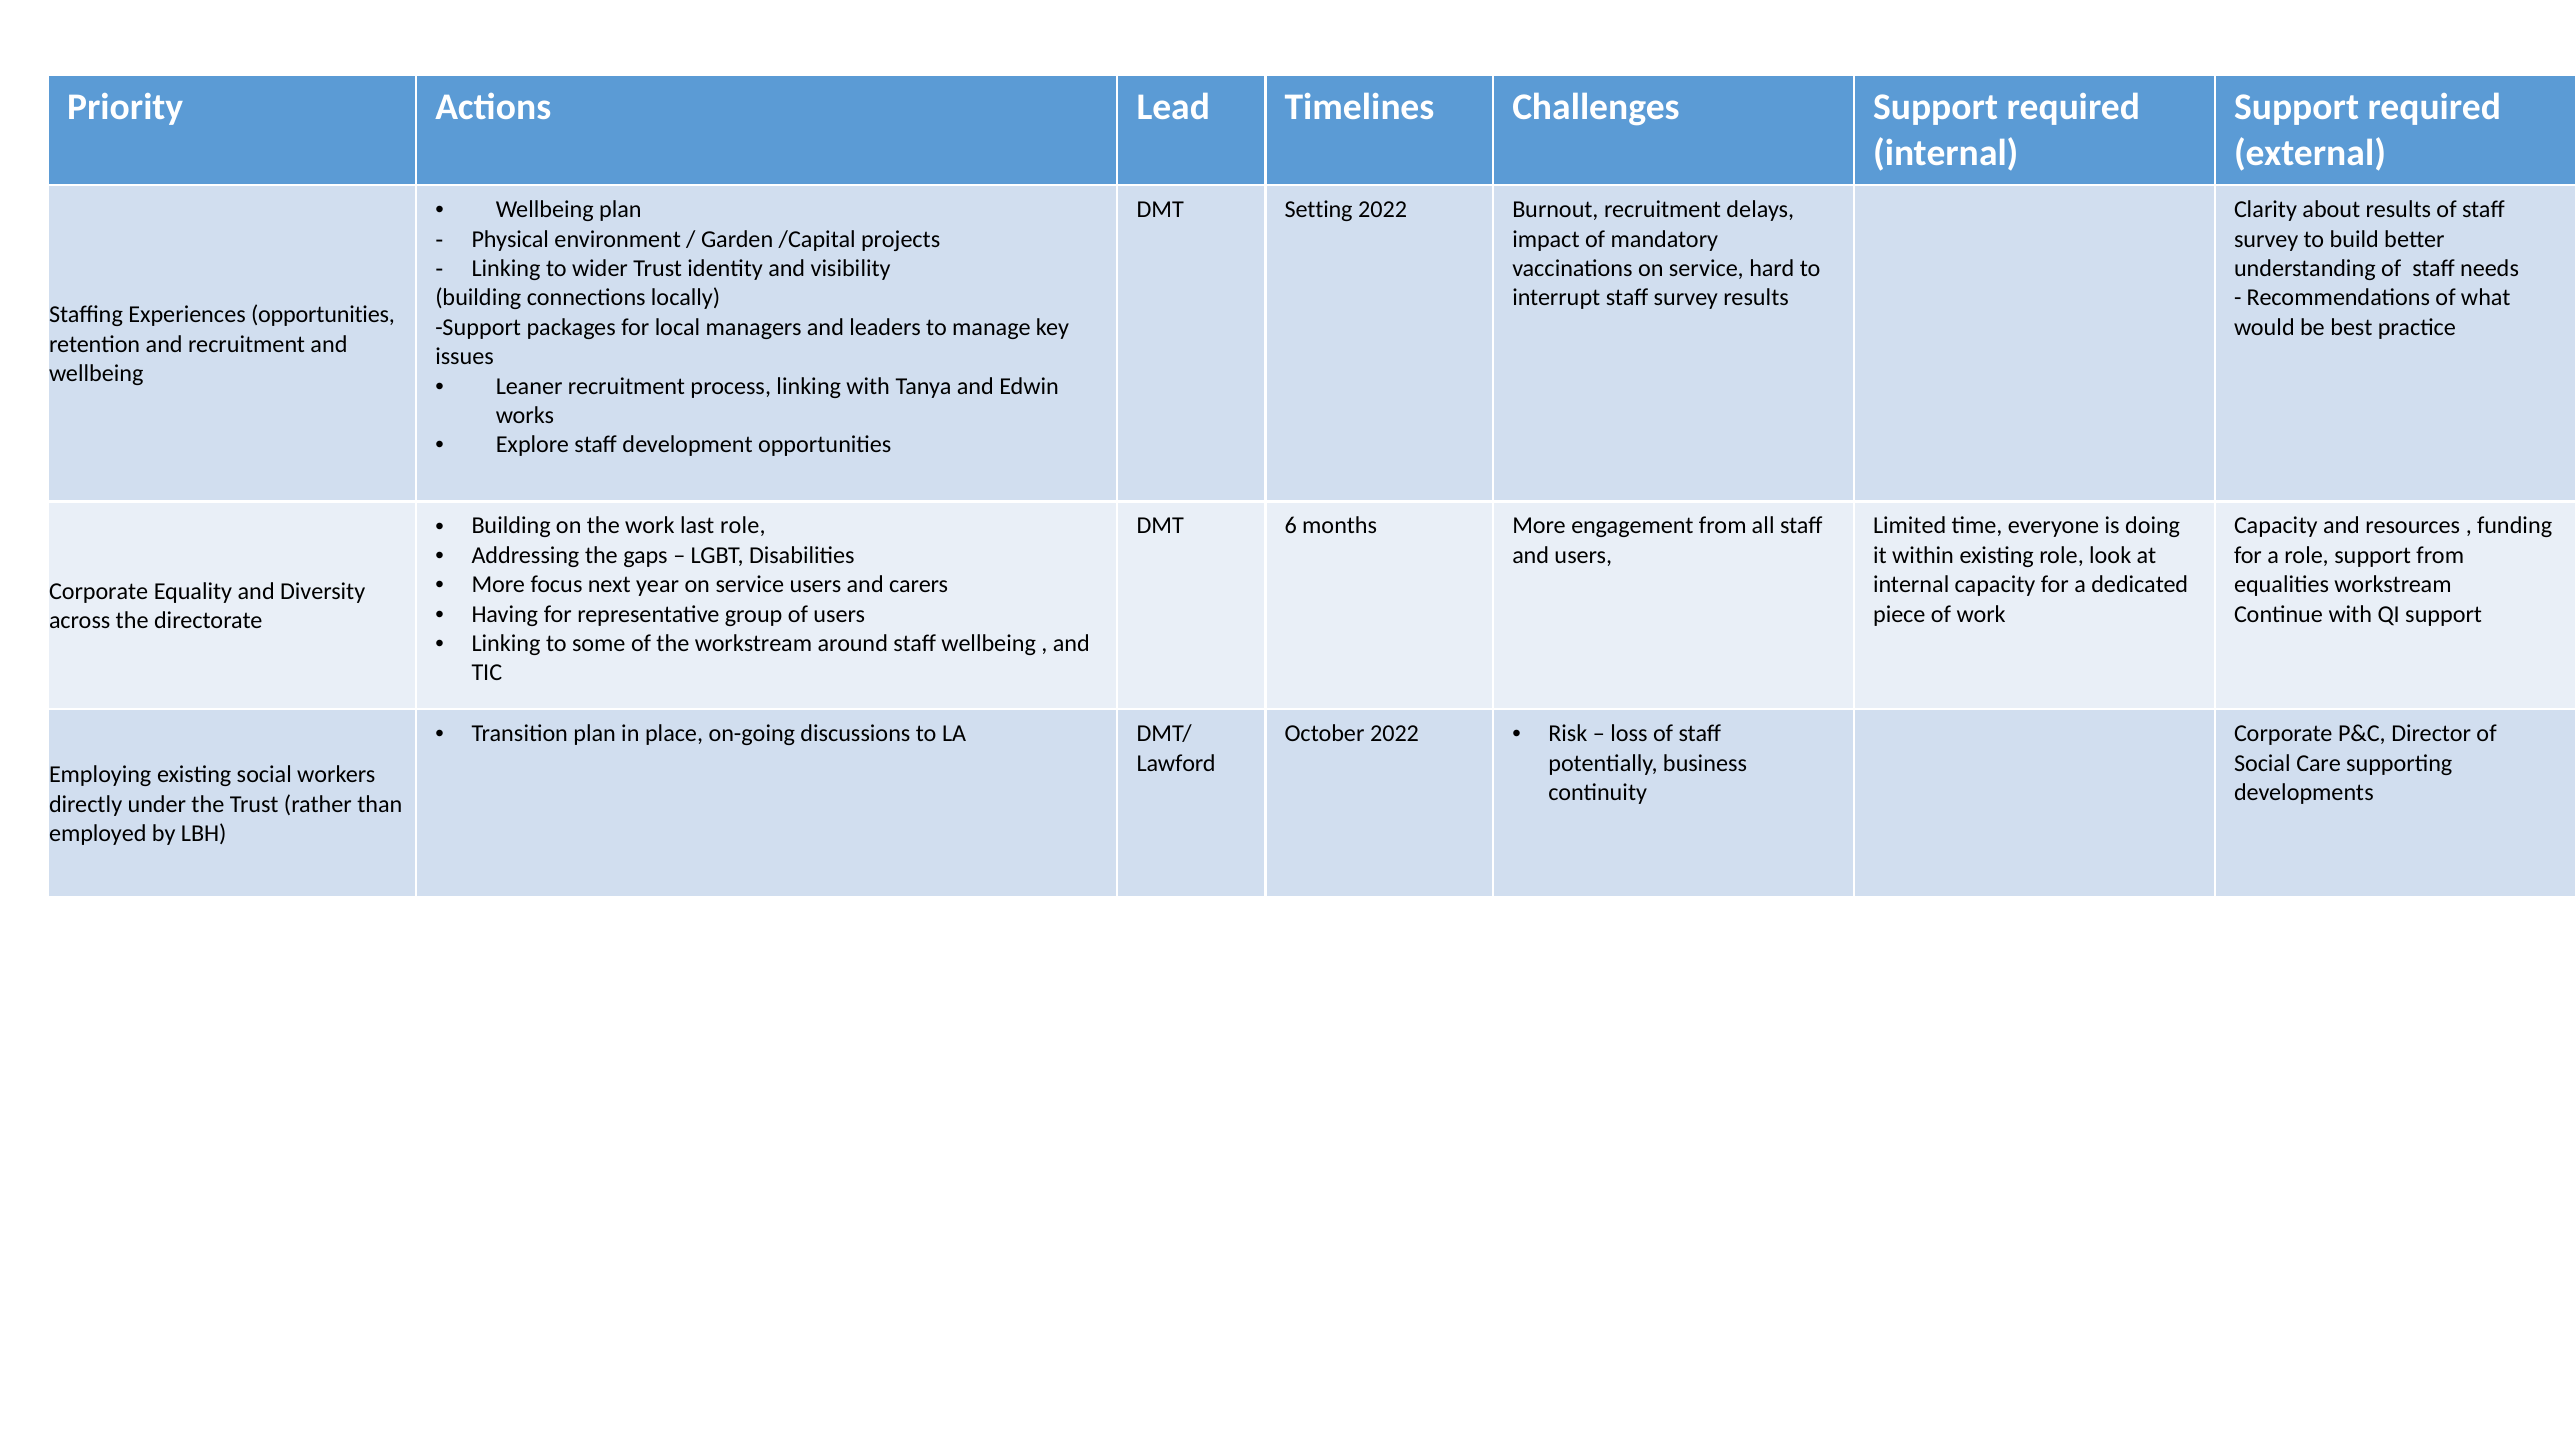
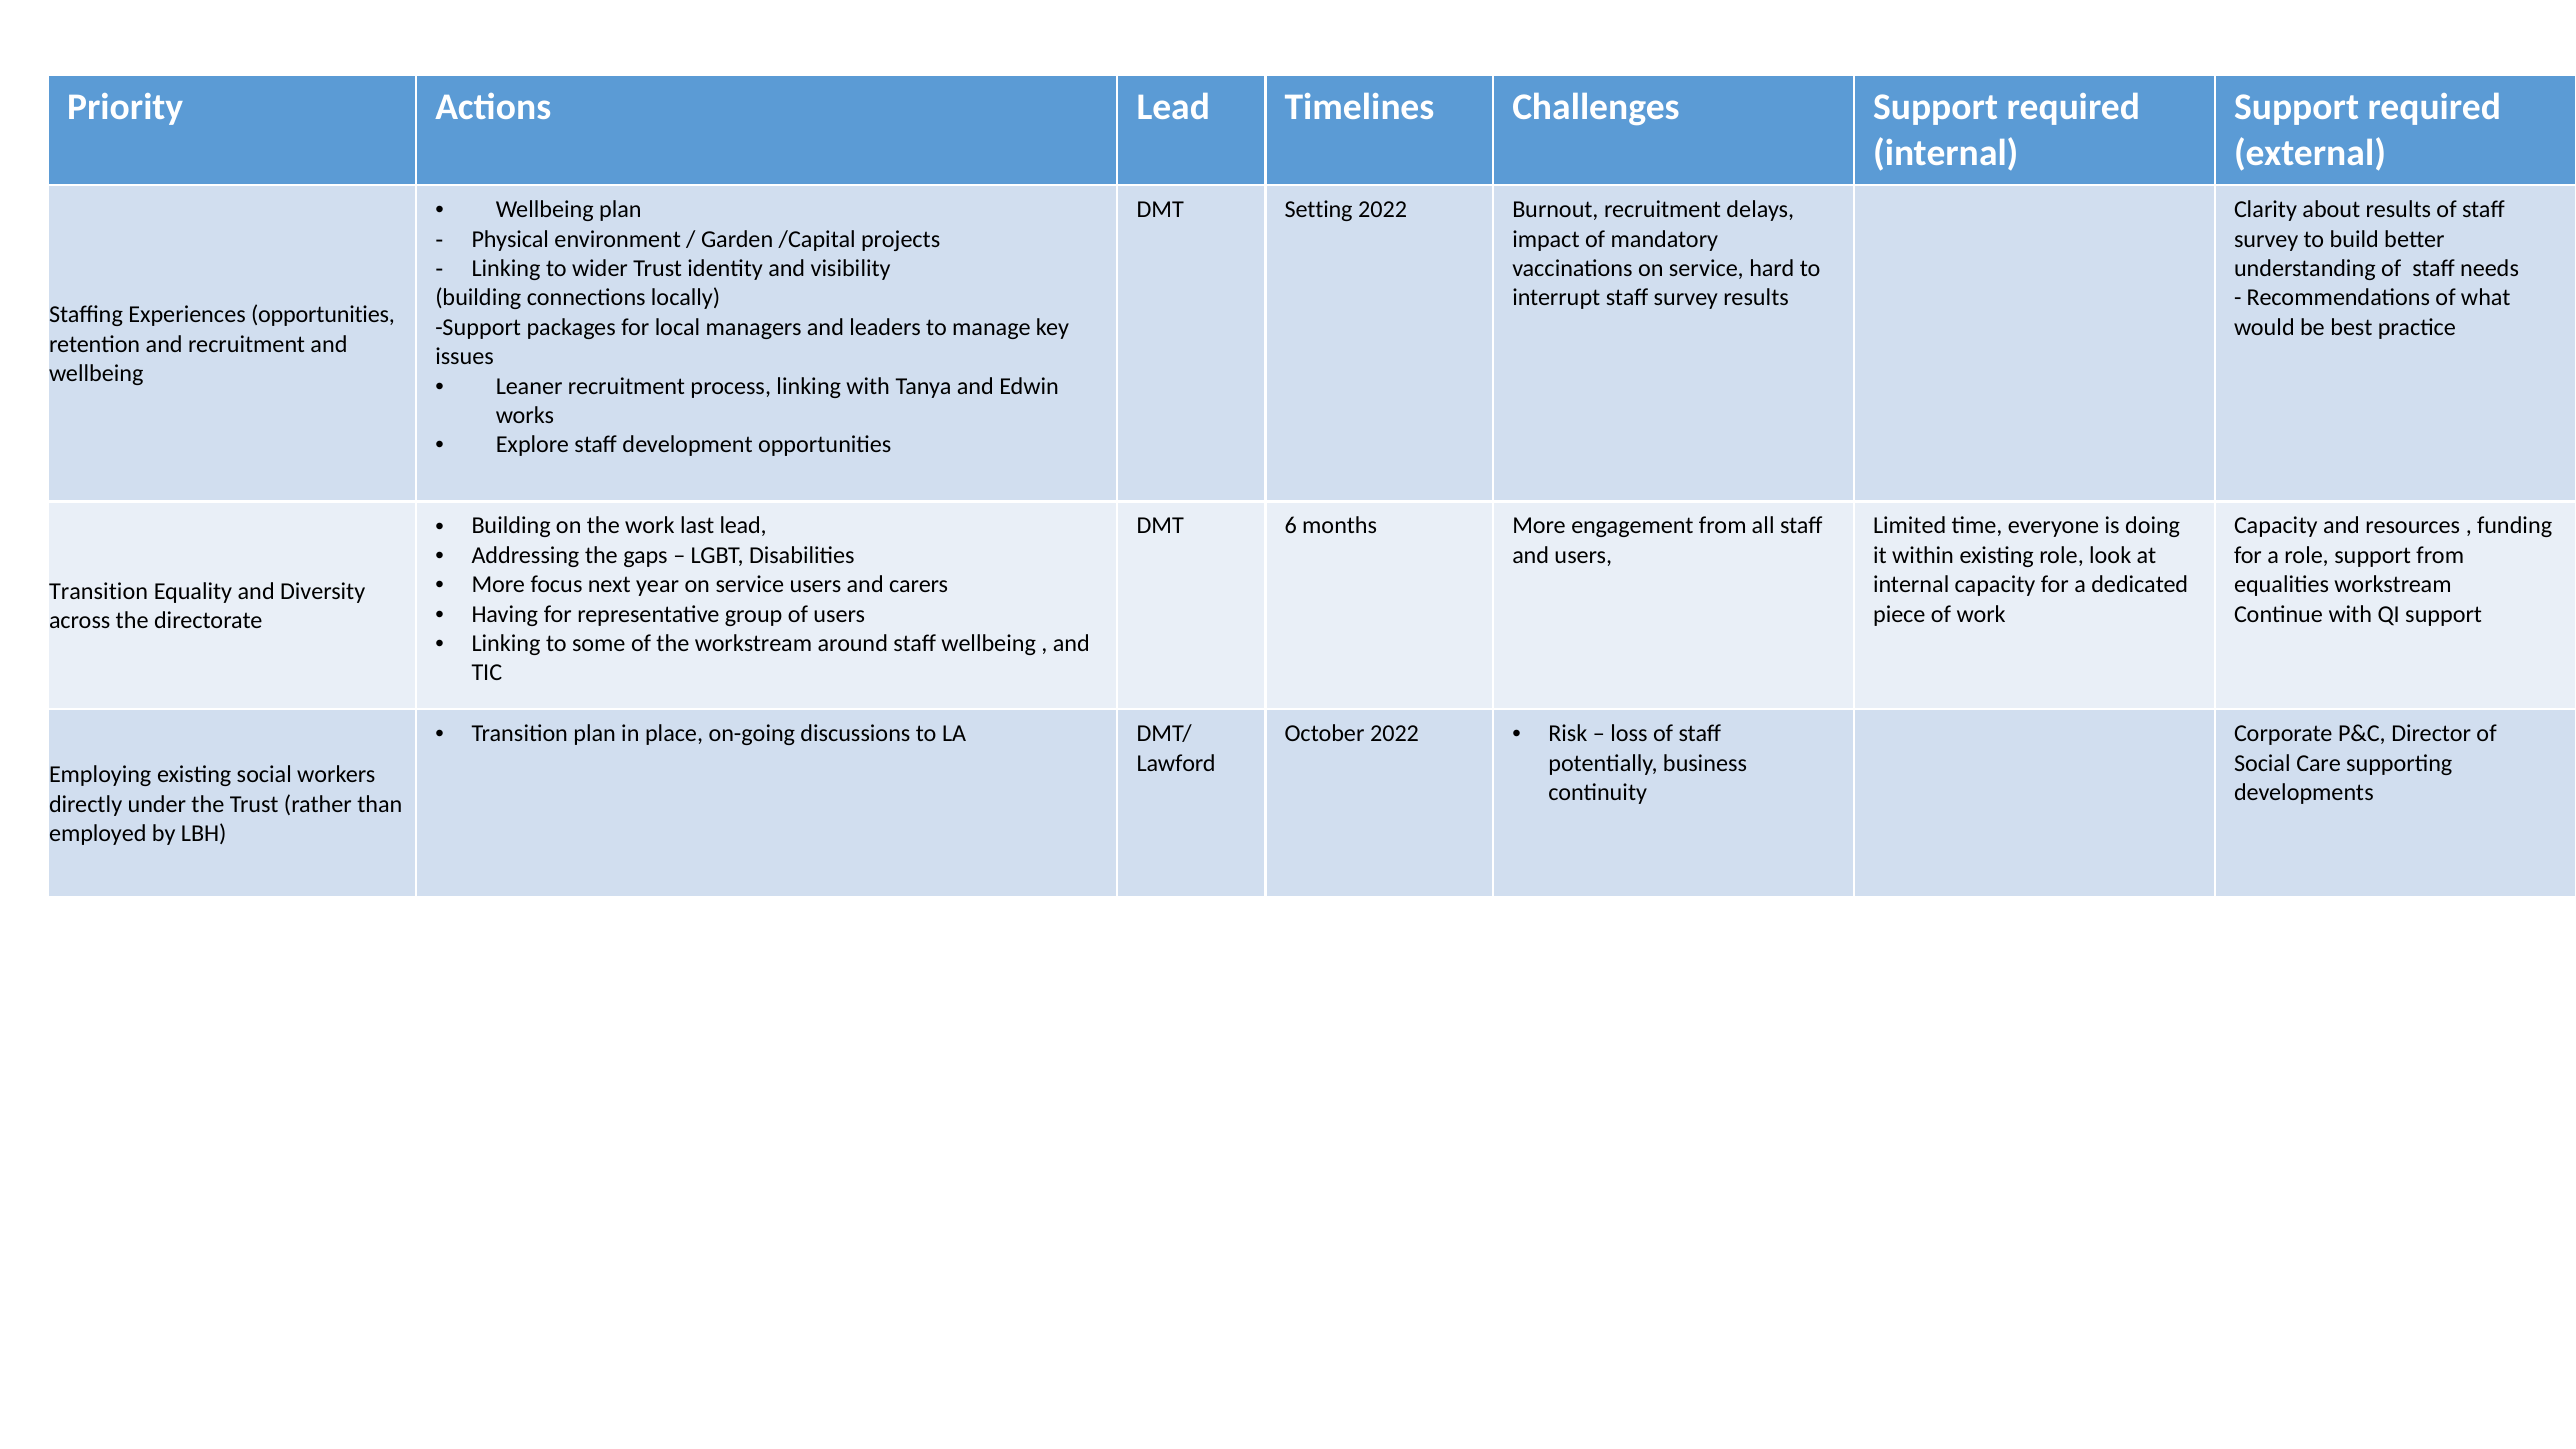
last role: role -> lead (743, 526)
Corporate: Corporate -> Transition (99, 591)
